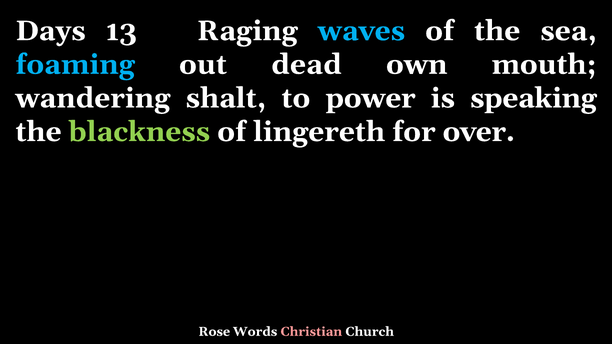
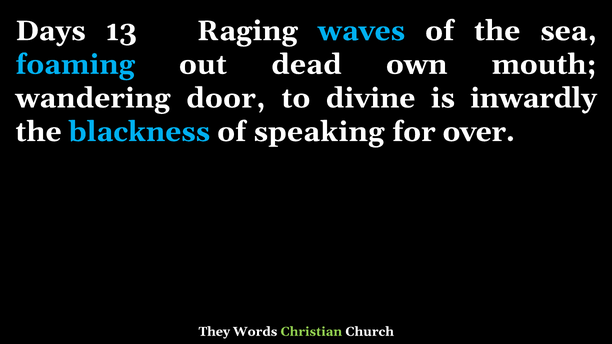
shalt: shalt -> door (226, 98)
power: power -> divine (371, 98)
speaking: speaking -> inwardly (533, 98)
blackness colour: light green -> light blue (139, 132)
lingereth: lingereth -> speaking (319, 132)
Rose: Rose -> They (214, 332)
Christian colour: pink -> light green (311, 332)
